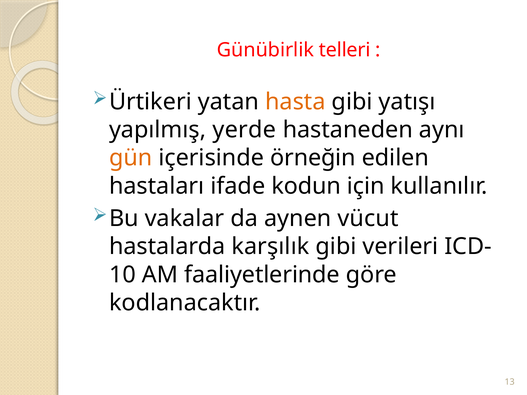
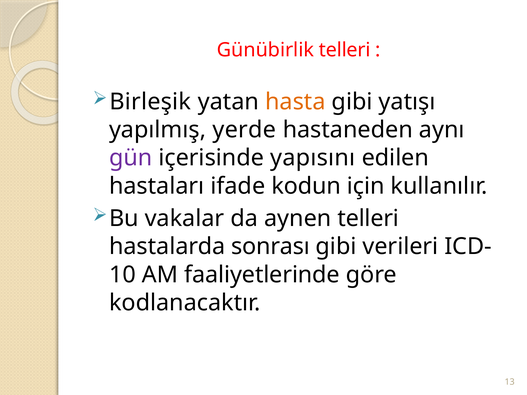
Ürtikeri: Ürtikeri -> Birleşik (150, 102)
gün colour: orange -> purple (131, 158)
örneğin: örneğin -> yapısını (313, 158)
aynen vücut: vücut -> telleri (368, 219)
karşılık: karşılık -> sonrası (271, 247)
